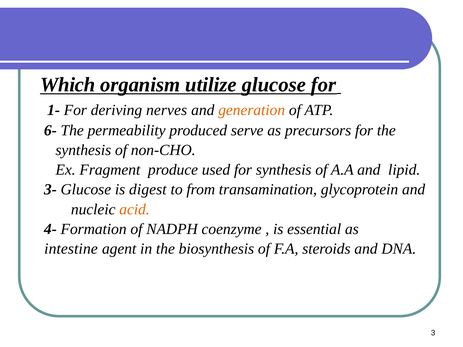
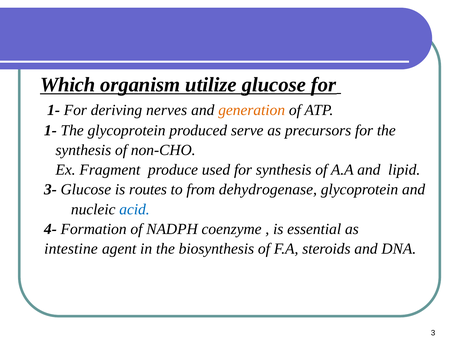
6-: 6- -> 1- (50, 130)
The permeability: permeability -> glycoprotein (127, 130)
digest: digest -> routes (148, 190)
transamination: transamination -> dehydrogenase (268, 190)
acid colour: orange -> blue (134, 209)
